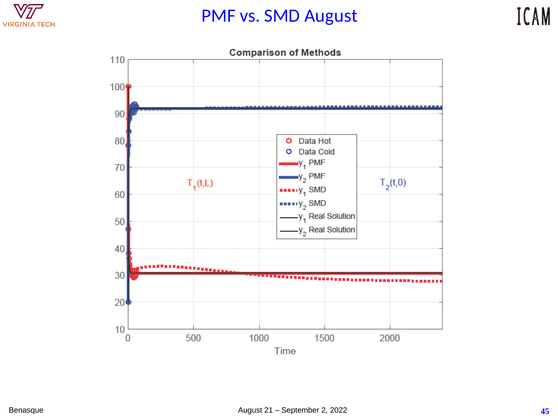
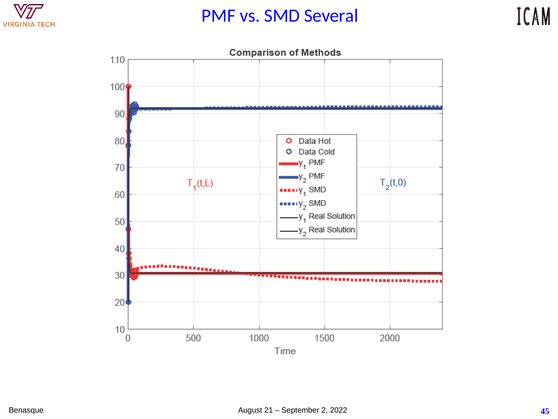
SMD August: August -> Several (331, 16)
